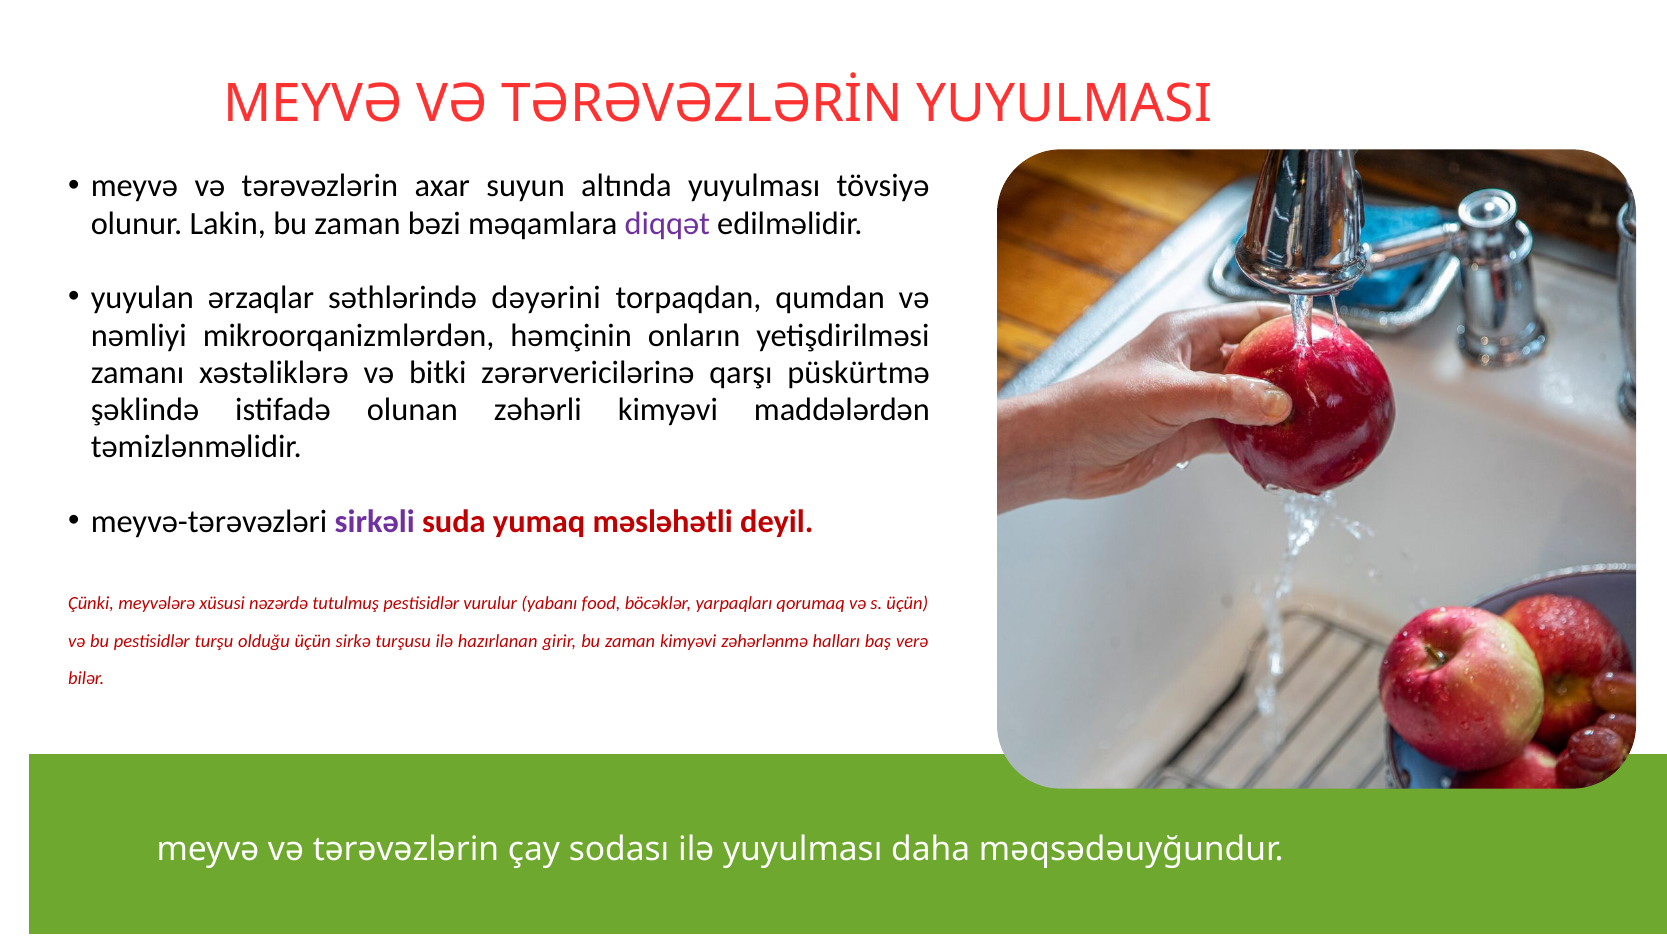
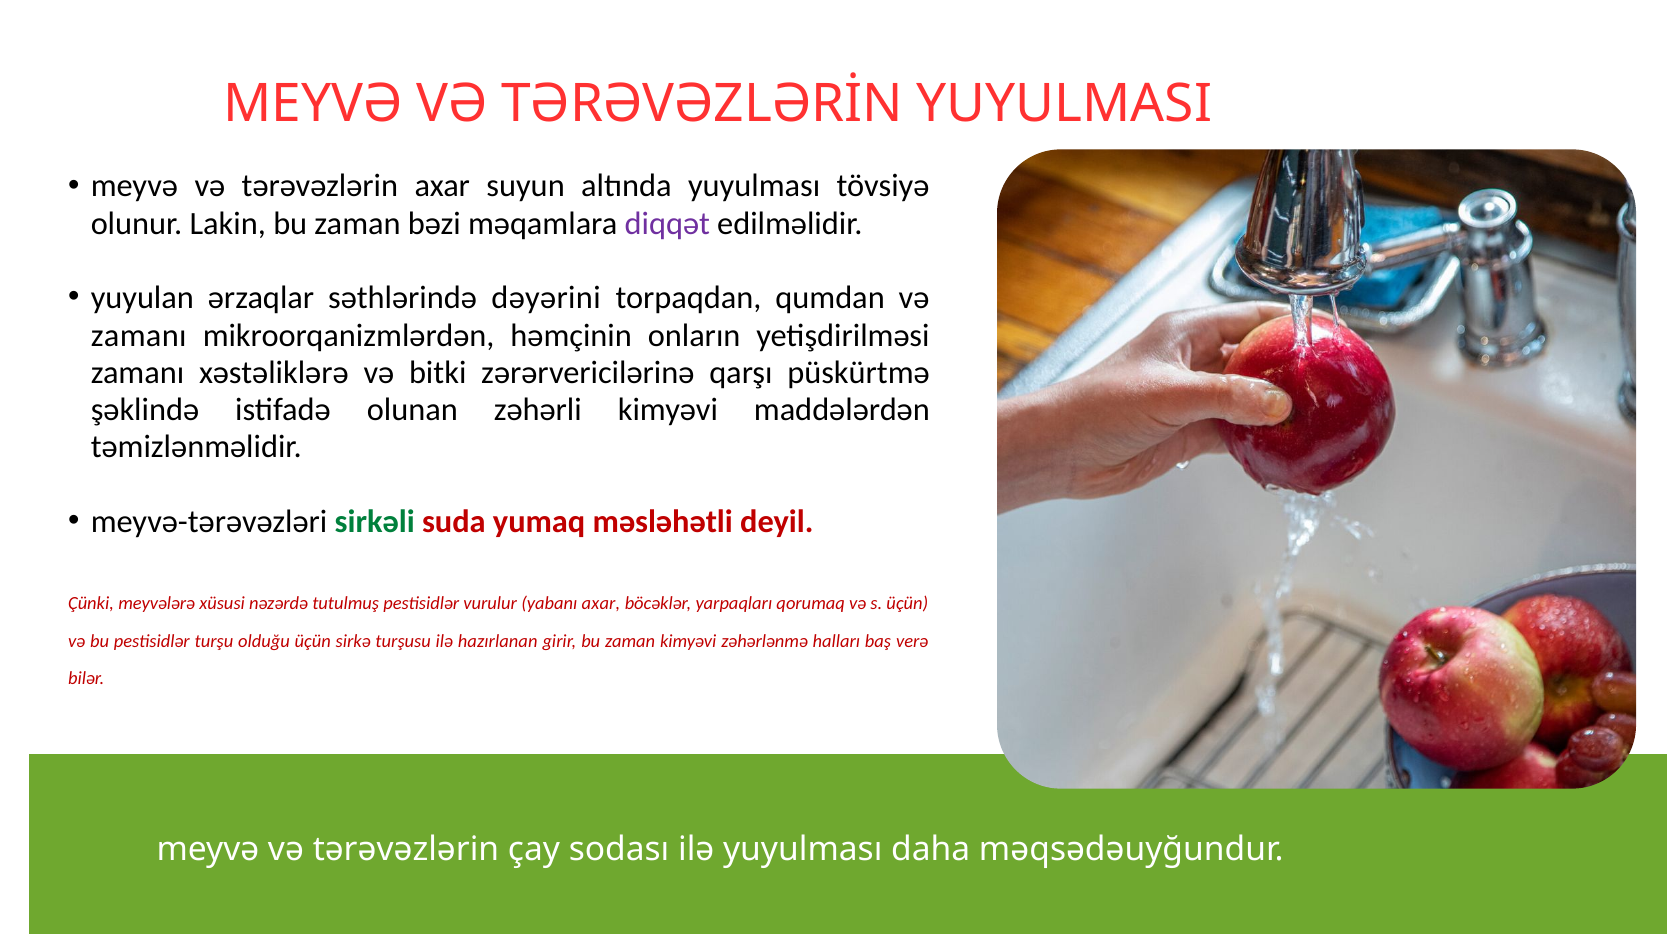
nəmliyi: nəmliyi -> zamanı (139, 335)
sirkəli colour: purple -> green (375, 522)
yabanı food: food -> axar (601, 604)
